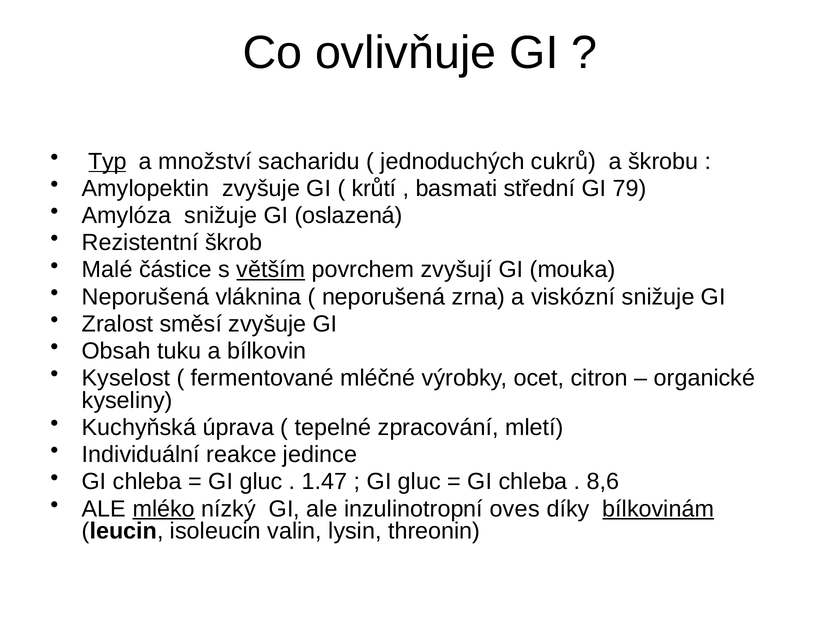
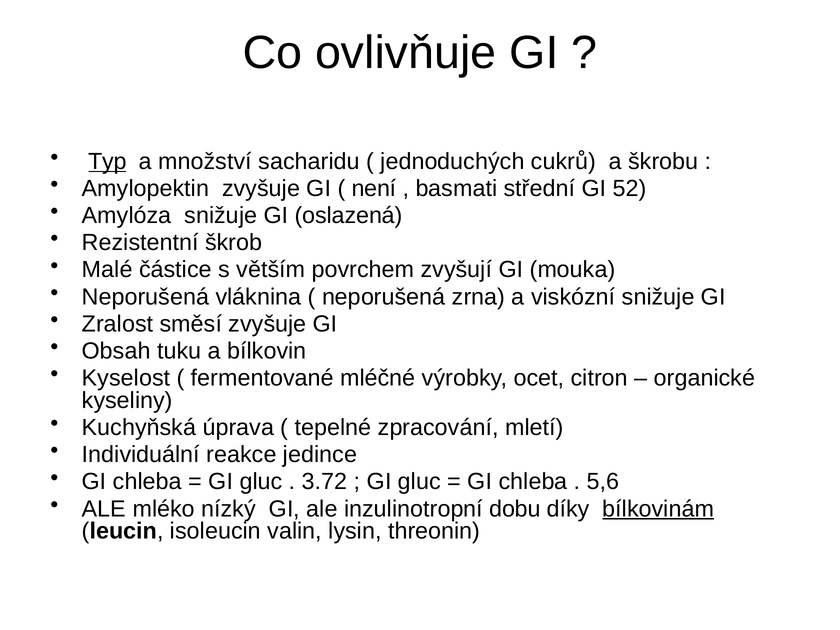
krůtí: krůtí -> není (374, 189)
79: 79 -> 52 (630, 189)
větším underline: present -> none (271, 270)
1.47: 1.47 -> 3.72 (325, 482)
8,6: 8,6 -> 5,6 (603, 482)
mléko underline: present -> none (164, 509)
oves: oves -> dobu (515, 509)
